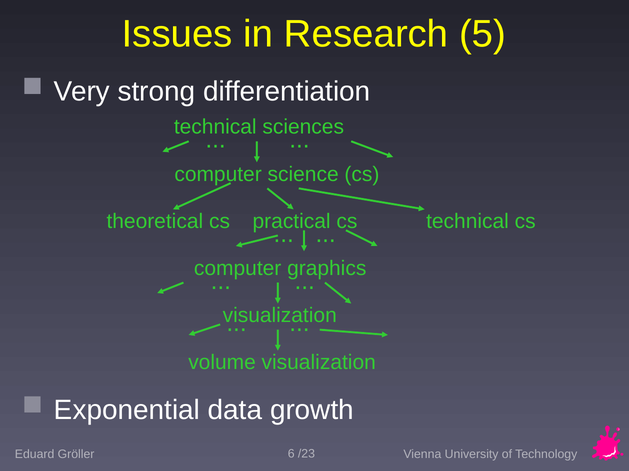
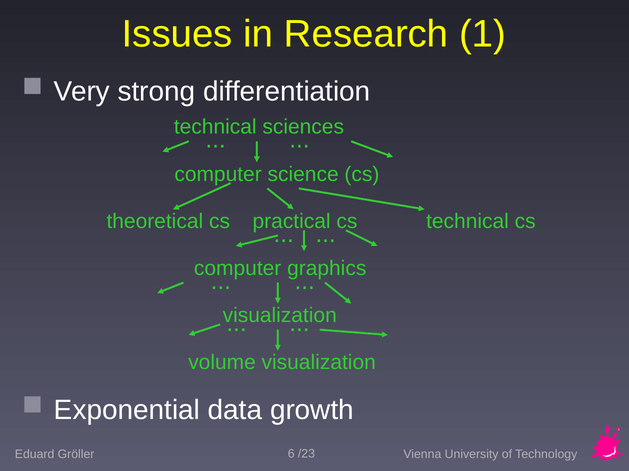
5: 5 -> 1 (483, 34)
